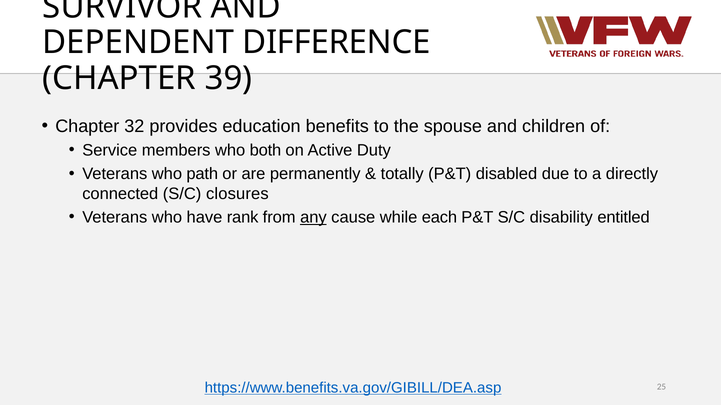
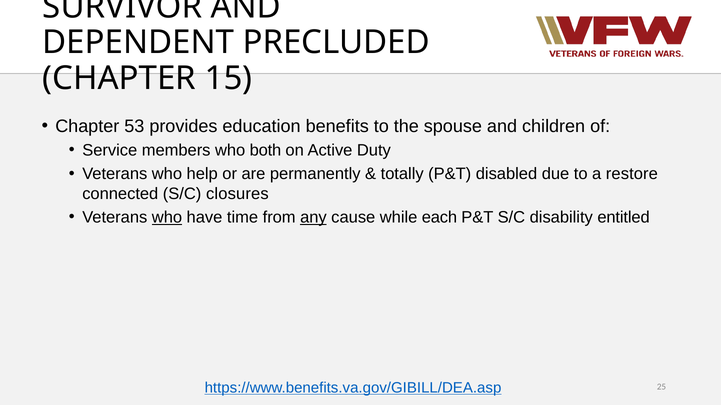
DIFFERENCE: DIFFERENCE -> PRECLUDED (336, 43)
39: 39 -> 15 (229, 78)
32: 32 -> 53 (134, 126)
path: path -> help (202, 174)
directly: directly -> restore (632, 174)
who underline: none -> present (167, 218)
rank: rank -> time (243, 218)
